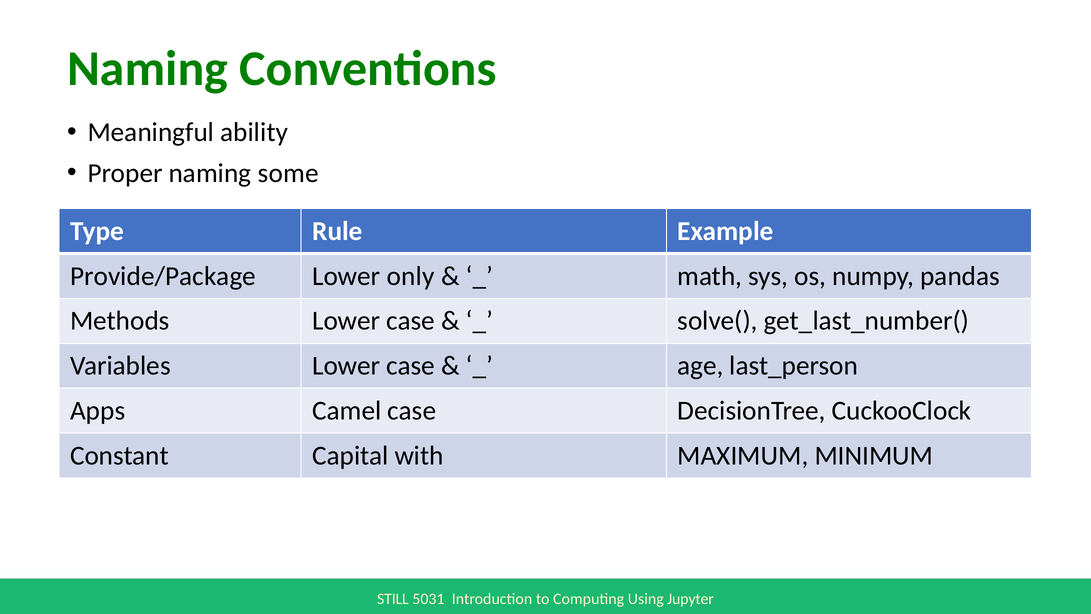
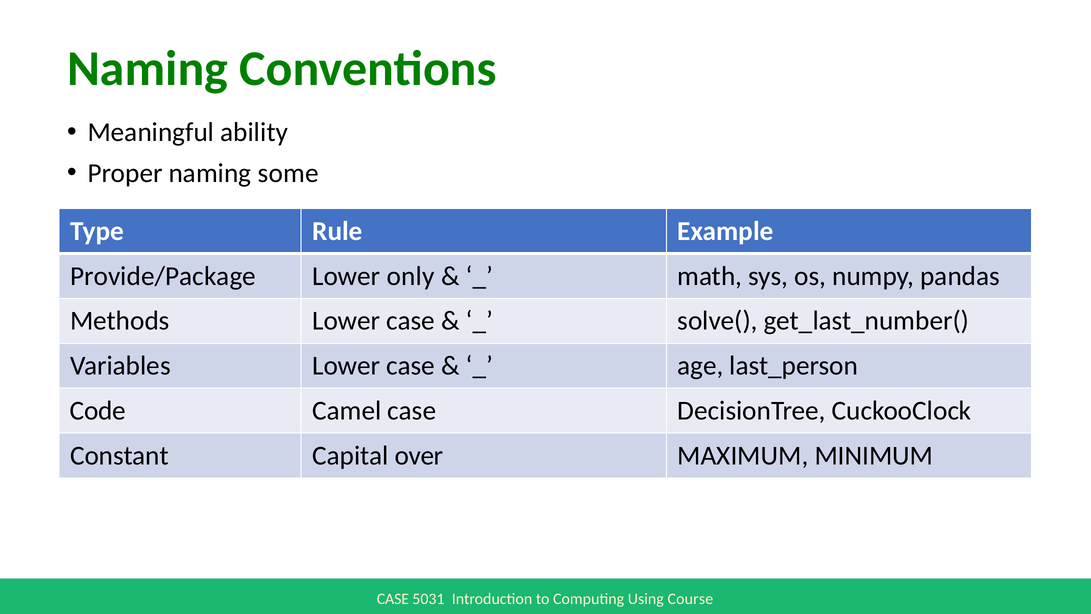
Apps: Apps -> Code (98, 410)
with: with -> over (419, 455)
STILL: STILL -> CASE (393, 598)
Jupyter: Jupyter -> Course (690, 598)
